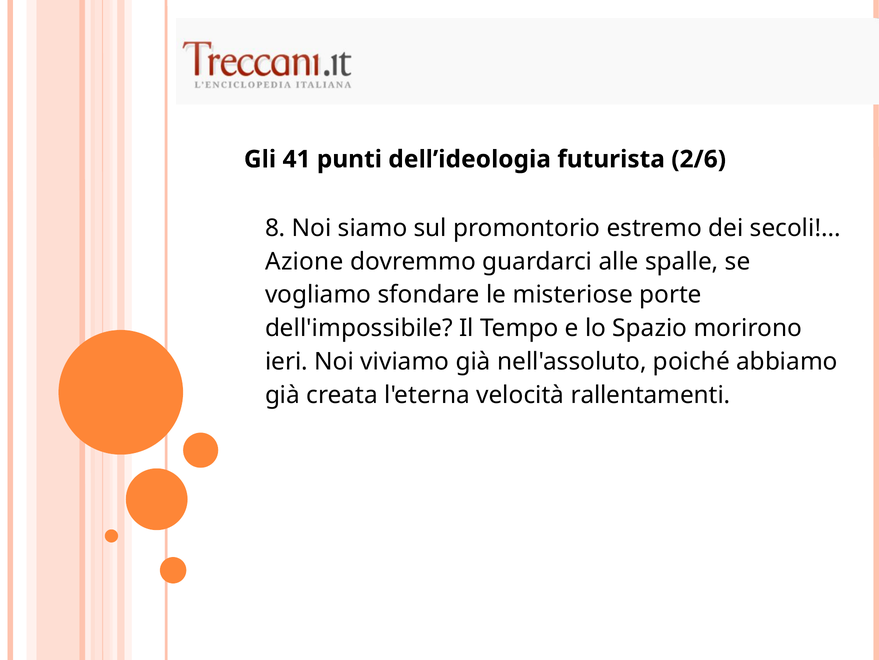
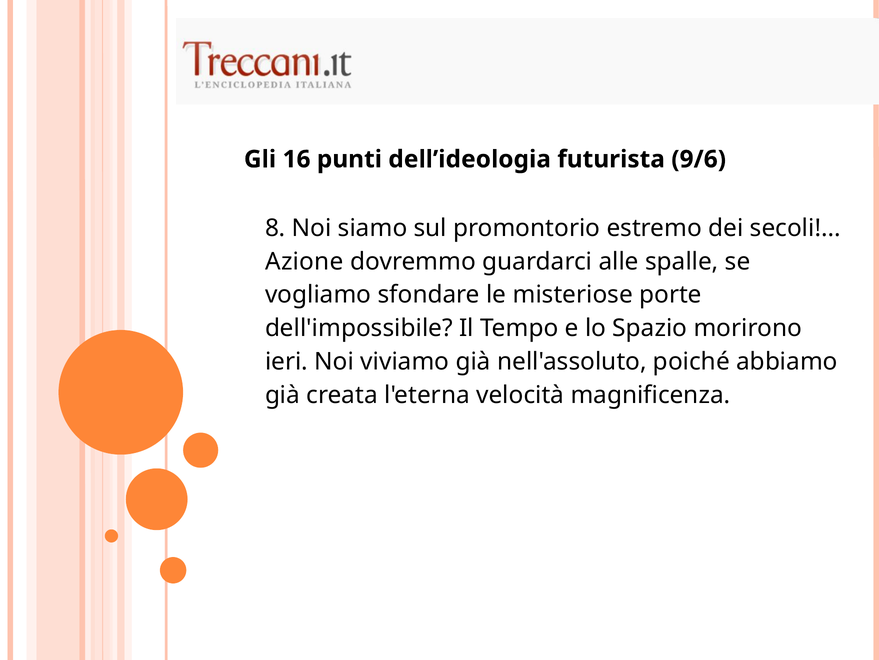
41: 41 -> 16 (297, 159)
2/6: 2/6 -> 9/6 (699, 159)
rallentamenti: rallentamenti -> magnificenza (650, 395)
